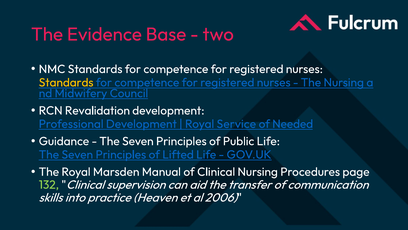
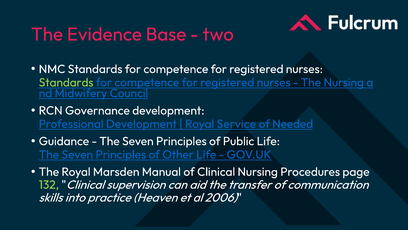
Standards colour: yellow -> light green (66, 82)
Revalidation: Revalidation -> Governance (97, 110)
Lifted: Lifted -> Other (178, 154)
